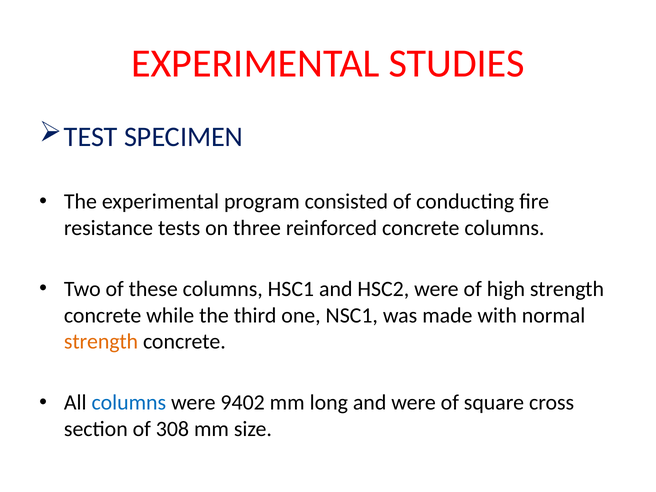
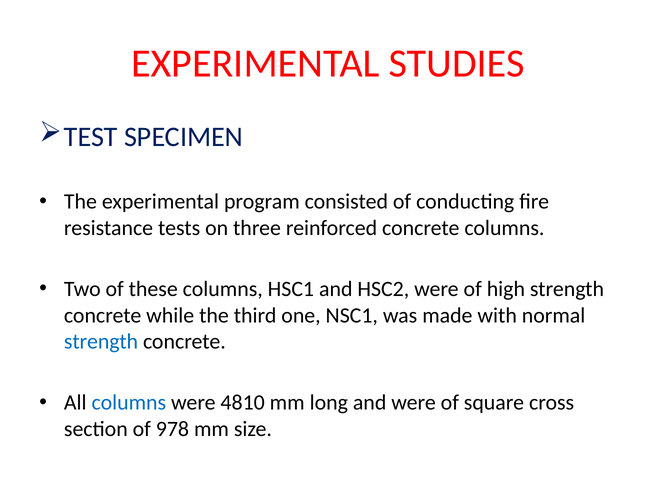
strength colour: orange -> blue (101, 342)
9402: 9402 -> 4810 (243, 403)
308: 308 -> 978 (172, 429)
